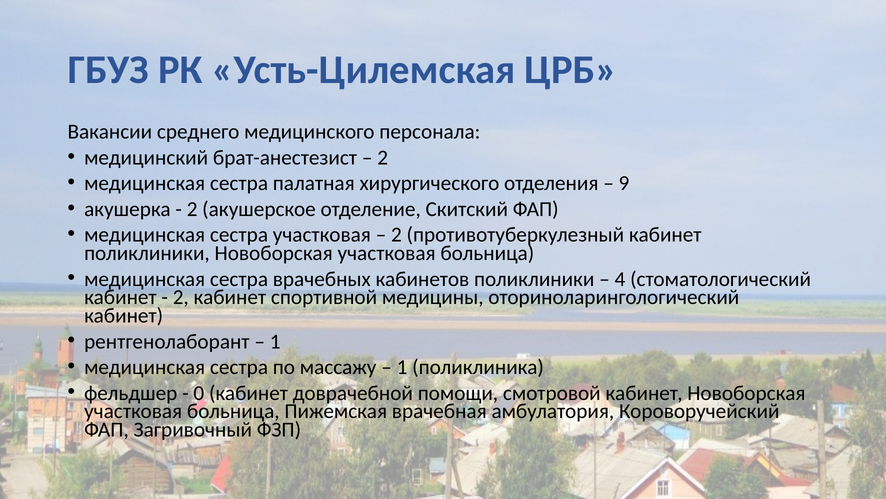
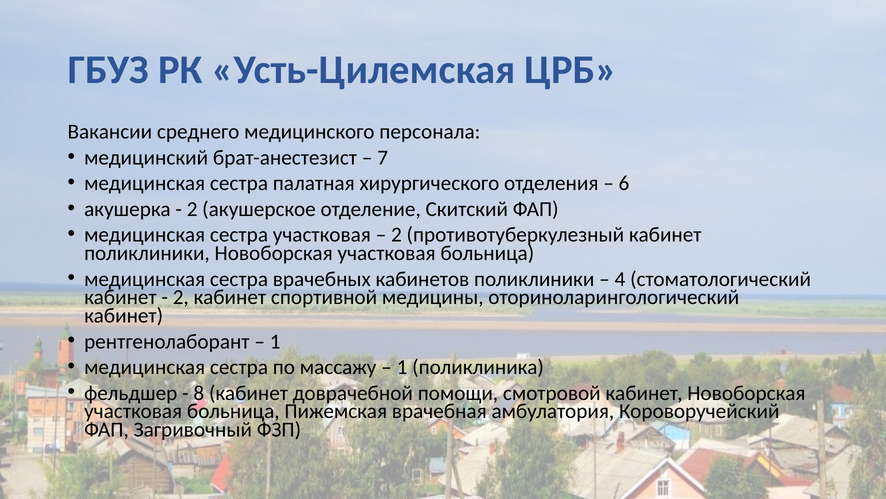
2: 2 -> 7 (383, 158)
9: 9 -> 6 (624, 183)
0: 0 -> 8 (199, 393)
